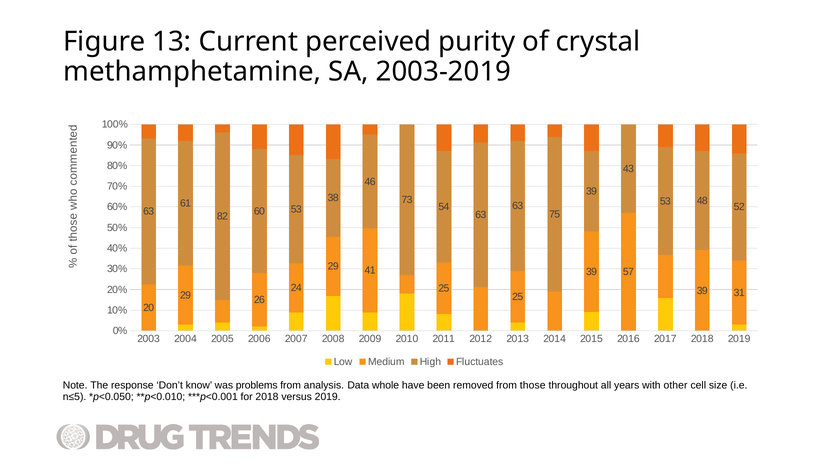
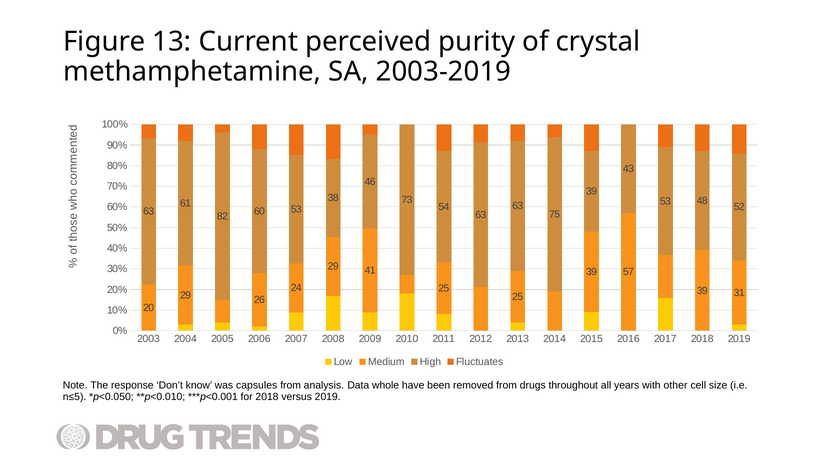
problems: problems -> capsules (257, 386)
those: those -> drugs (533, 386)
